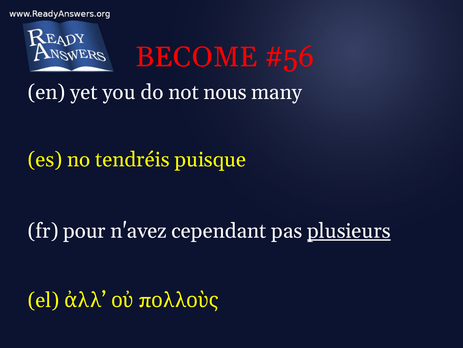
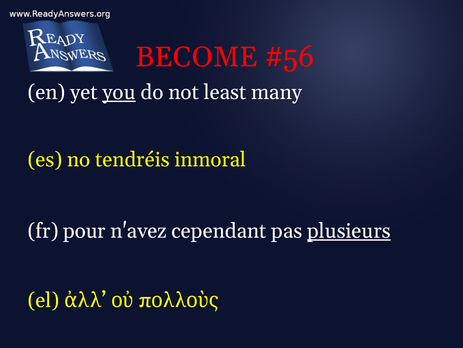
you underline: none -> present (119, 92)
nous: nous -> least (225, 92)
puisque: puisque -> inmoral (210, 159)
